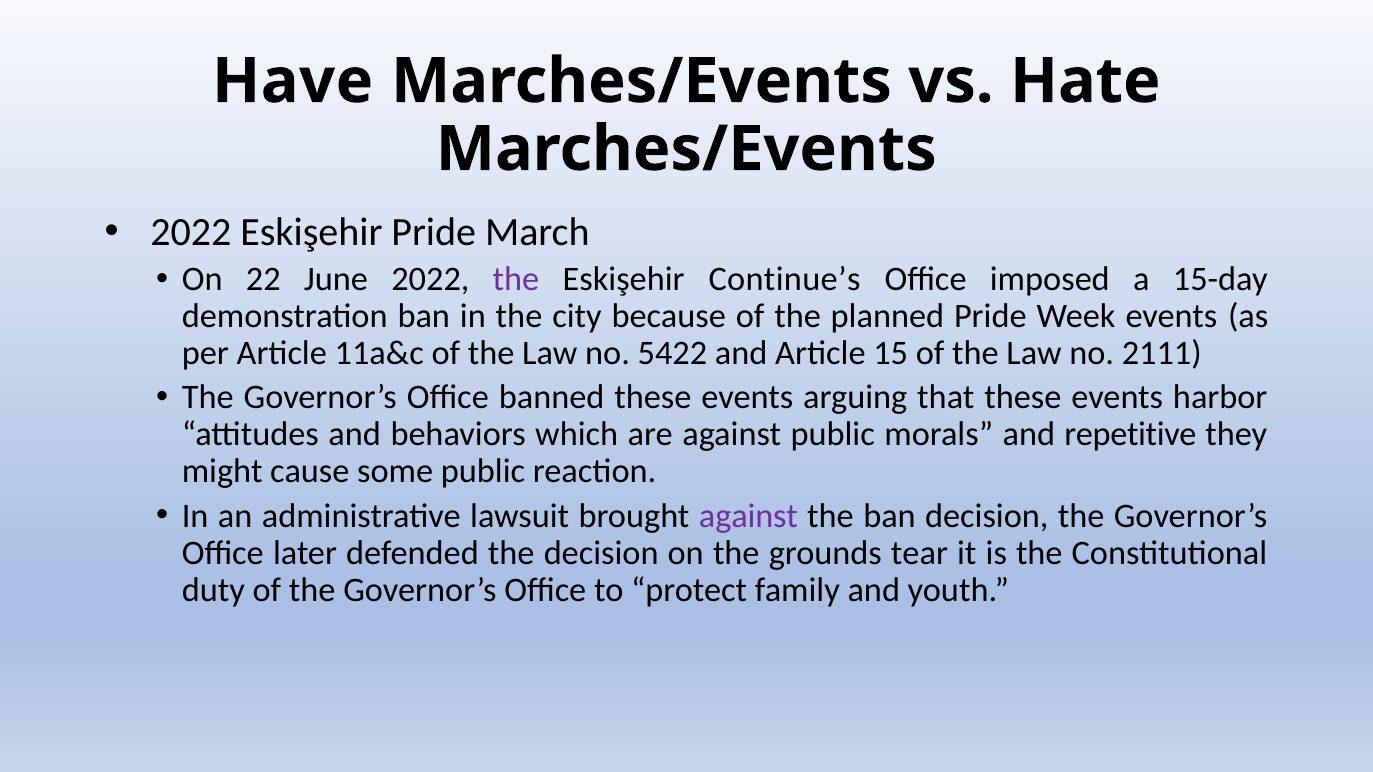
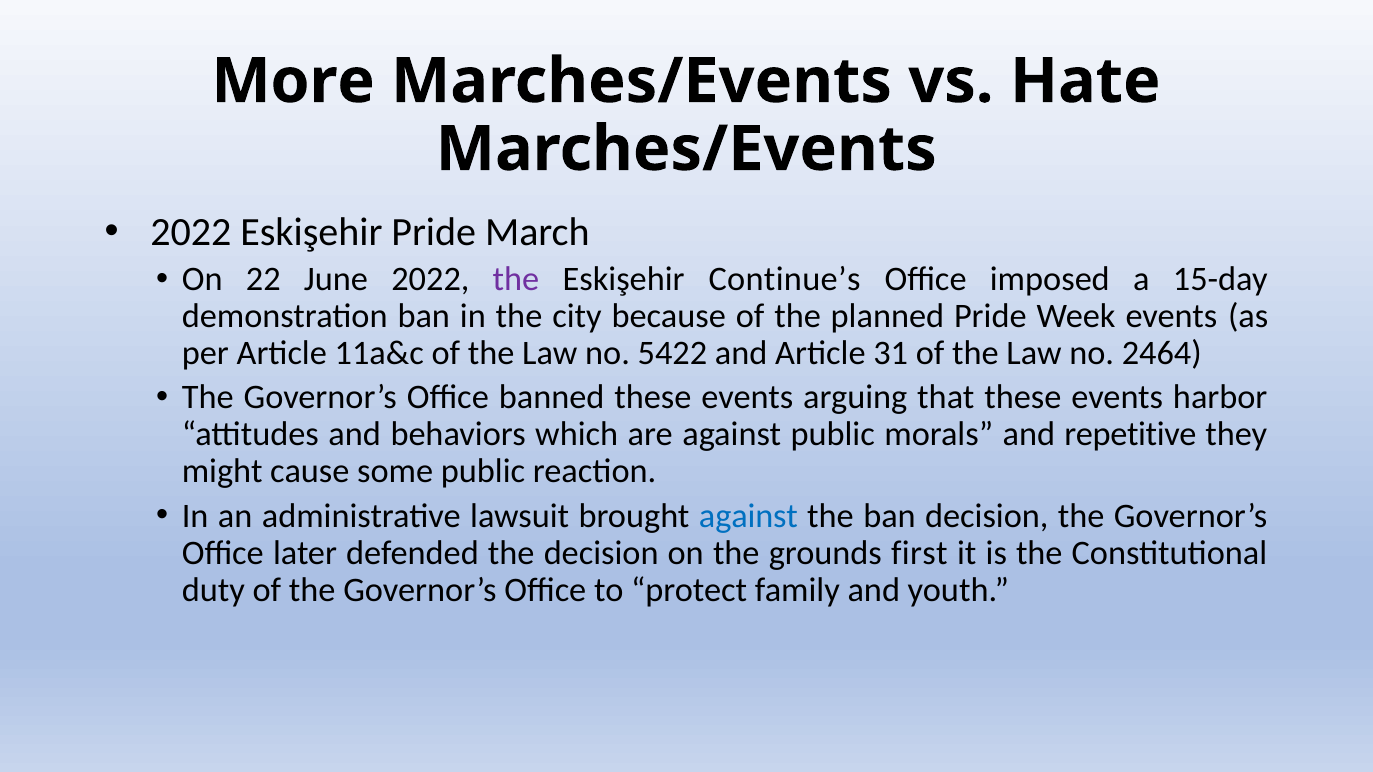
Have: Have -> More (293, 81)
15: 15 -> 31 (891, 353)
2111: 2111 -> 2464 (1162, 353)
against colour: purple -> blue (748, 516)
tear: tear -> first (919, 553)
